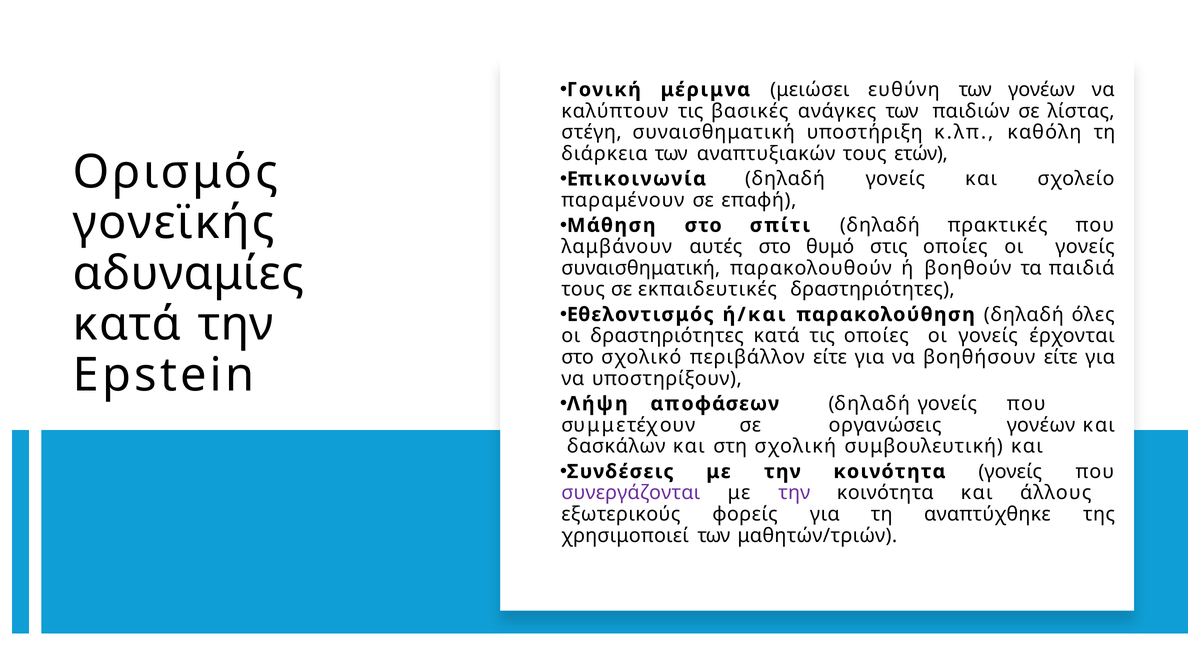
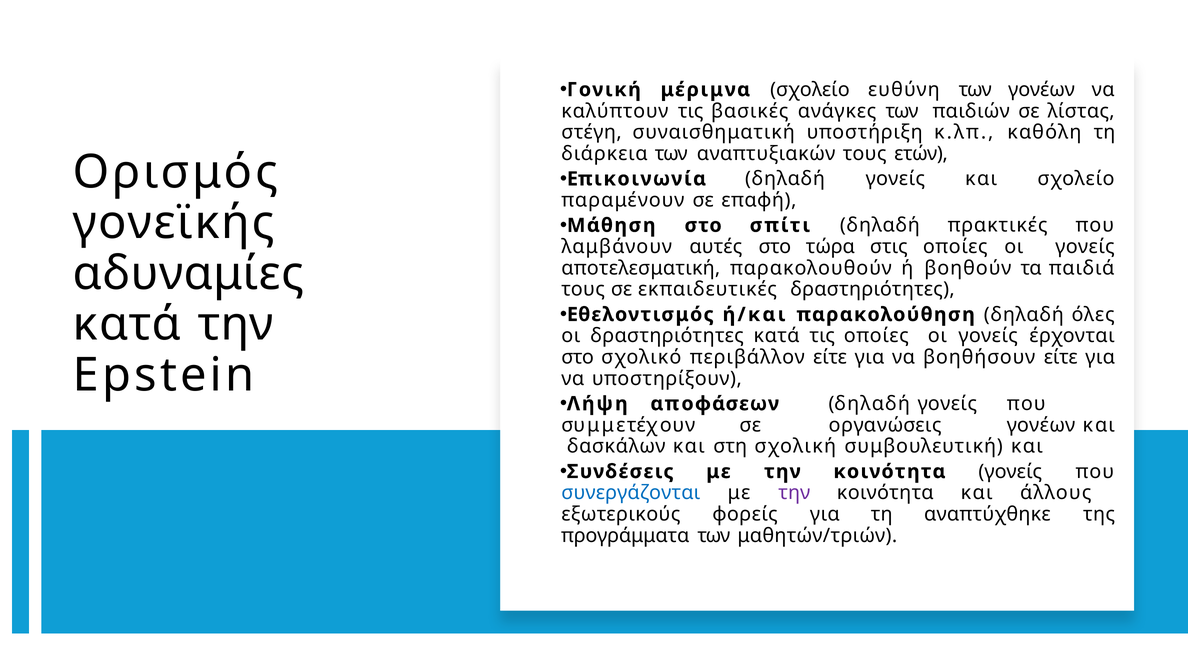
μέριμνα μειώσει: μειώσει -> σχολείο (810, 90)
θυμό: θυμό -> τώρα (830, 247)
συναισθηματική: συναισθηματική -> αποτελεσματική (641, 268)
συνεργάζονται colour: purple -> blue (631, 493)
χρησιμοποιεί: χρησιμοποιεί -> προγράμματα (625, 536)
